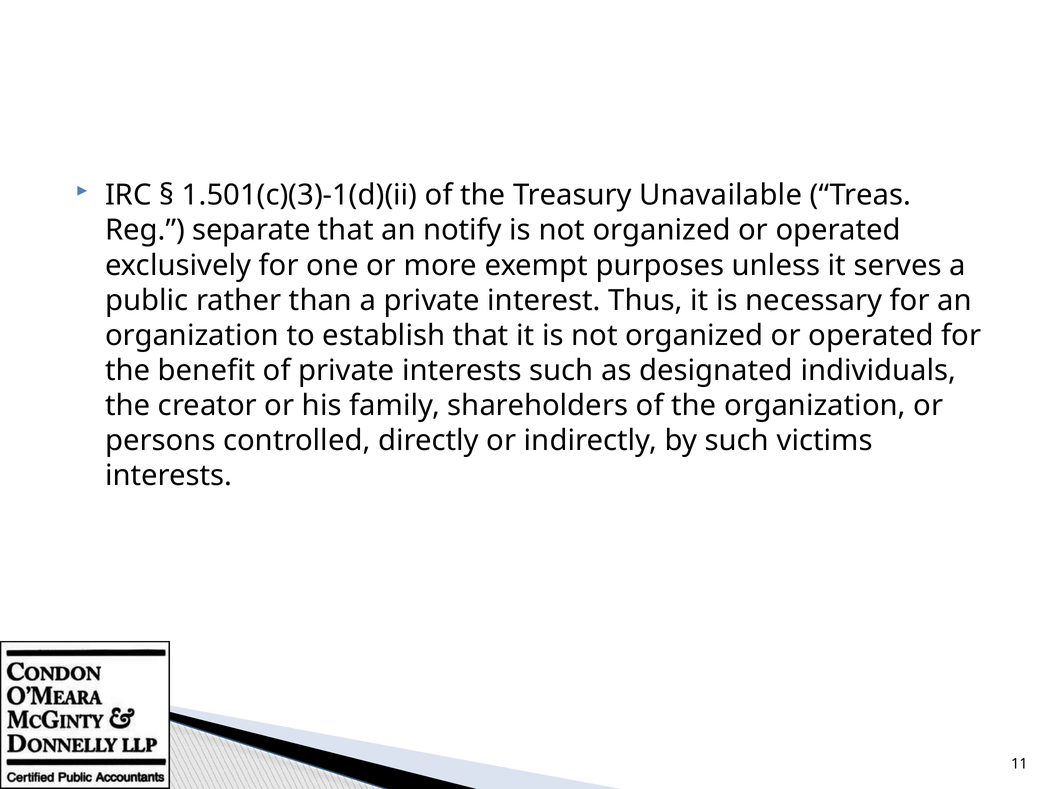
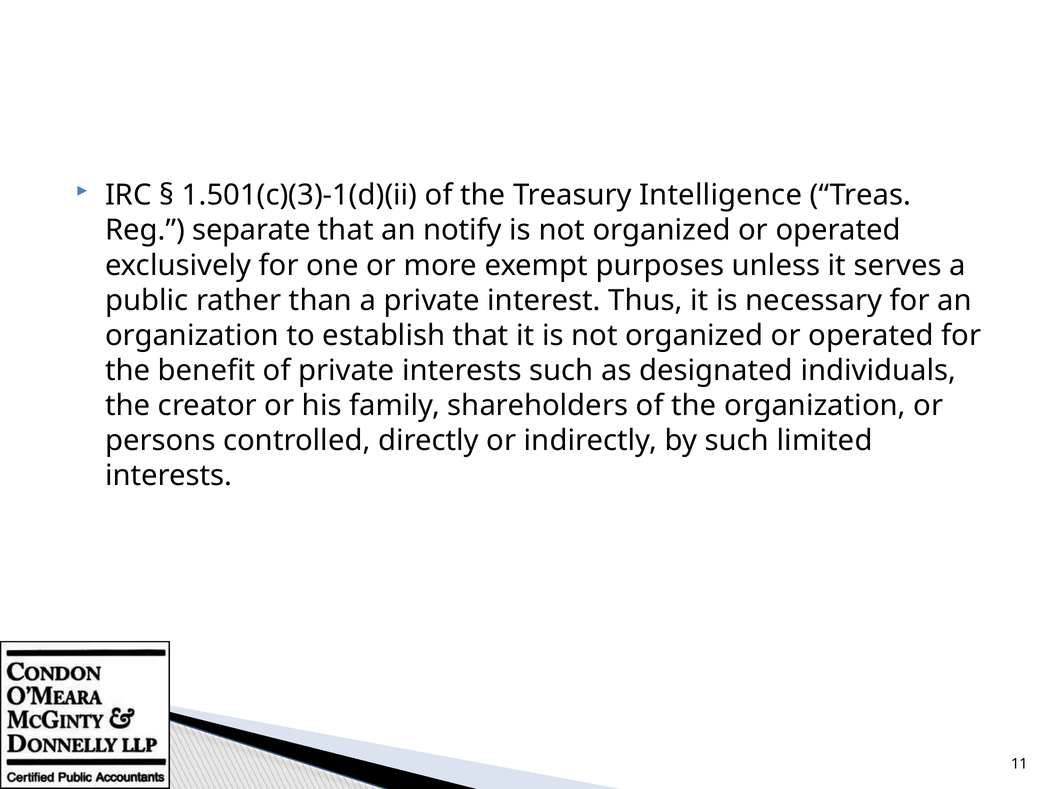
Unavailable: Unavailable -> Intelligence (721, 195)
victims: victims -> limited (825, 441)
